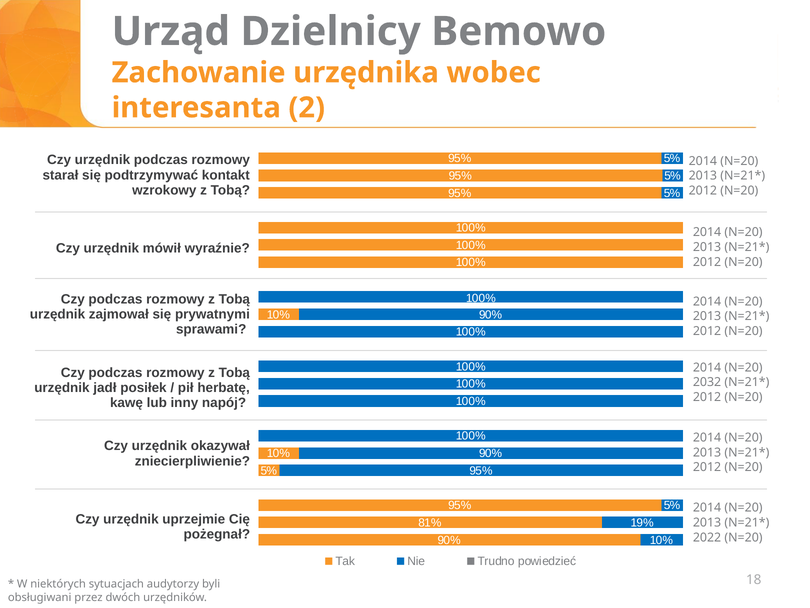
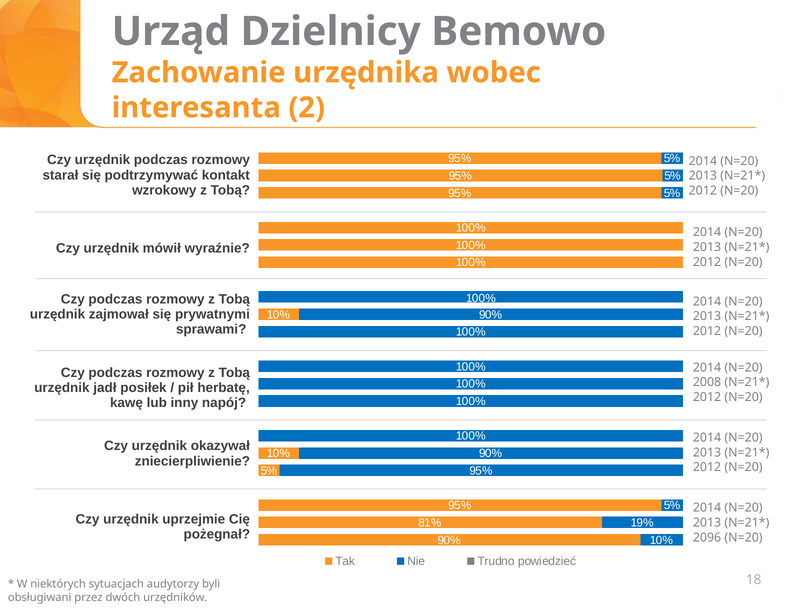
2032: 2032 -> 2008 (707, 382)
2022: 2022 -> 2096 (707, 537)
